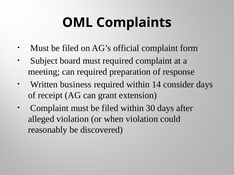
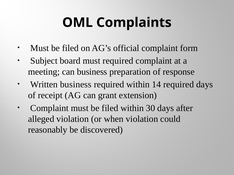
can required: required -> business (92, 72)
14 consider: consider -> required (179, 85)
